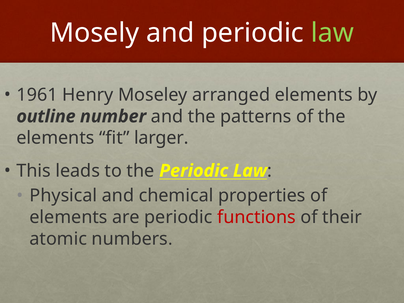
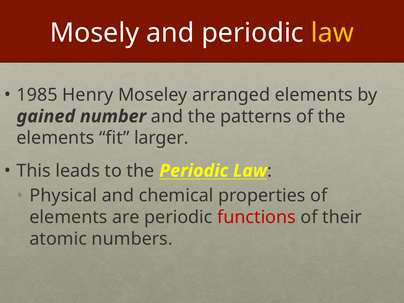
law colour: light green -> yellow (333, 33)
1961: 1961 -> 1985 (37, 95)
outline: outline -> gained (46, 116)
